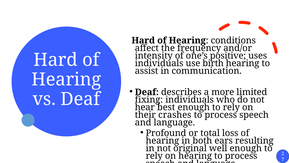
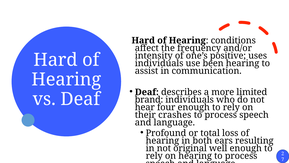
birth: birth -> been (213, 63)
fixing: fixing -> brand (149, 99)
best: best -> four (166, 107)
